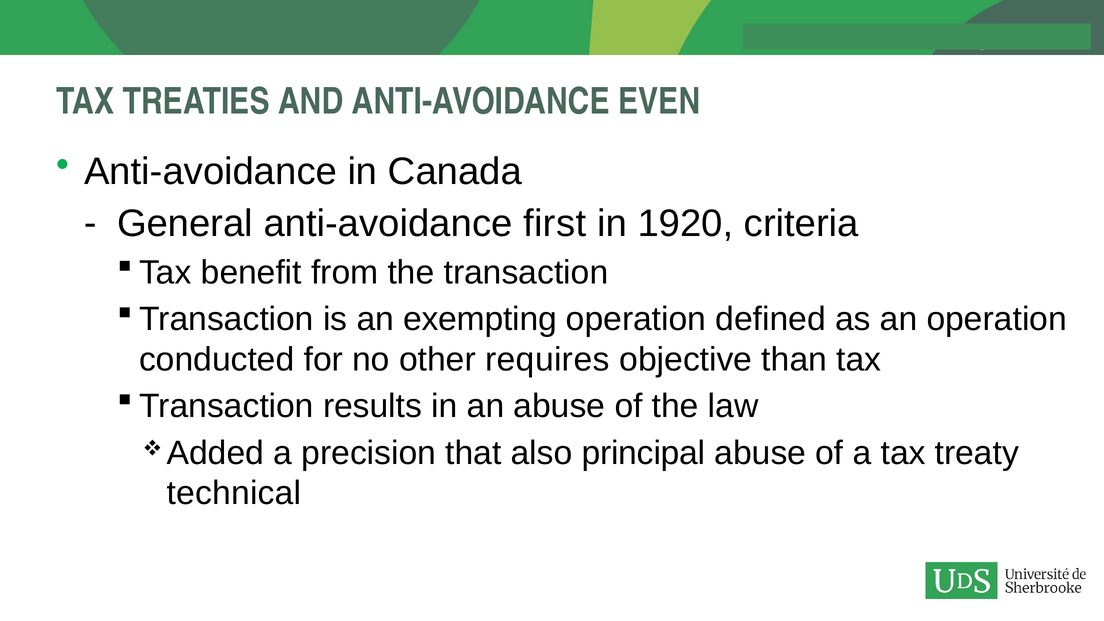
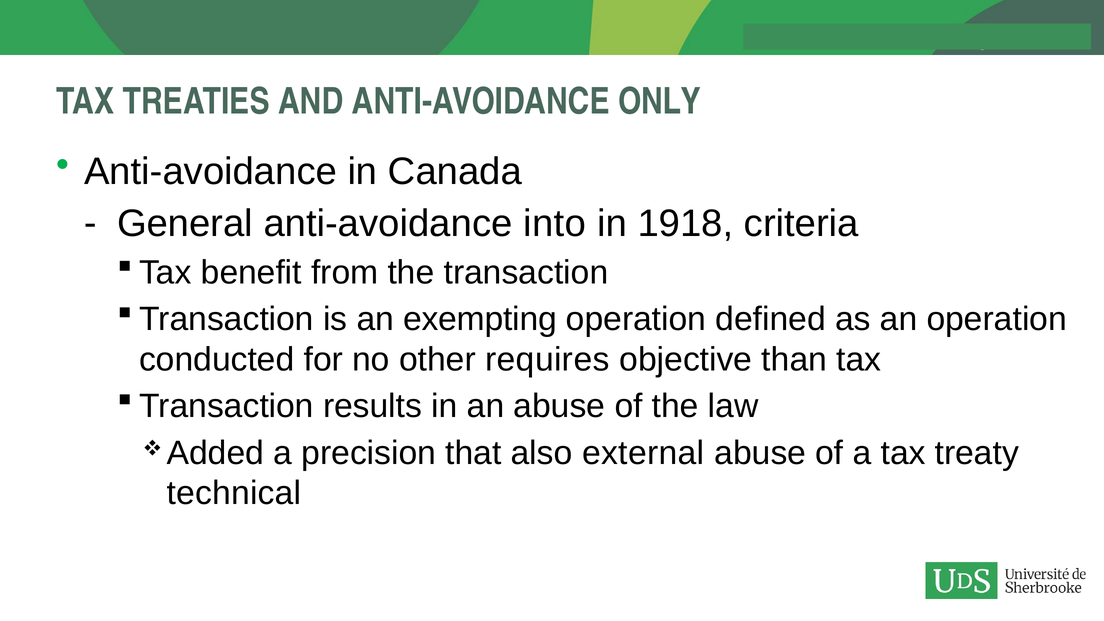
EVEN: EVEN -> ONLY (659, 102)
first: first -> into (555, 224)
1920: 1920 -> 1918 (685, 224)
principal: principal -> external (643, 453)
